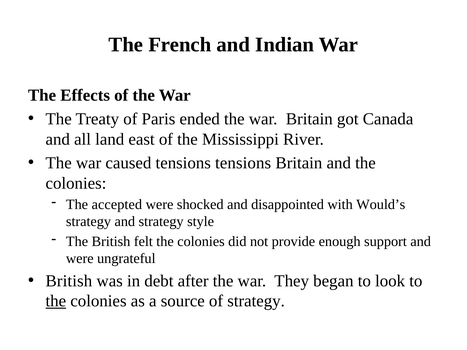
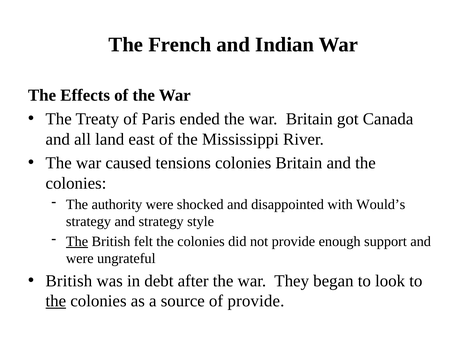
tensions tensions: tensions -> colonies (243, 163)
accepted: accepted -> authority (117, 205)
The underline: none -> present (77, 242)
of strategy: strategy -> provide (256, 301)
